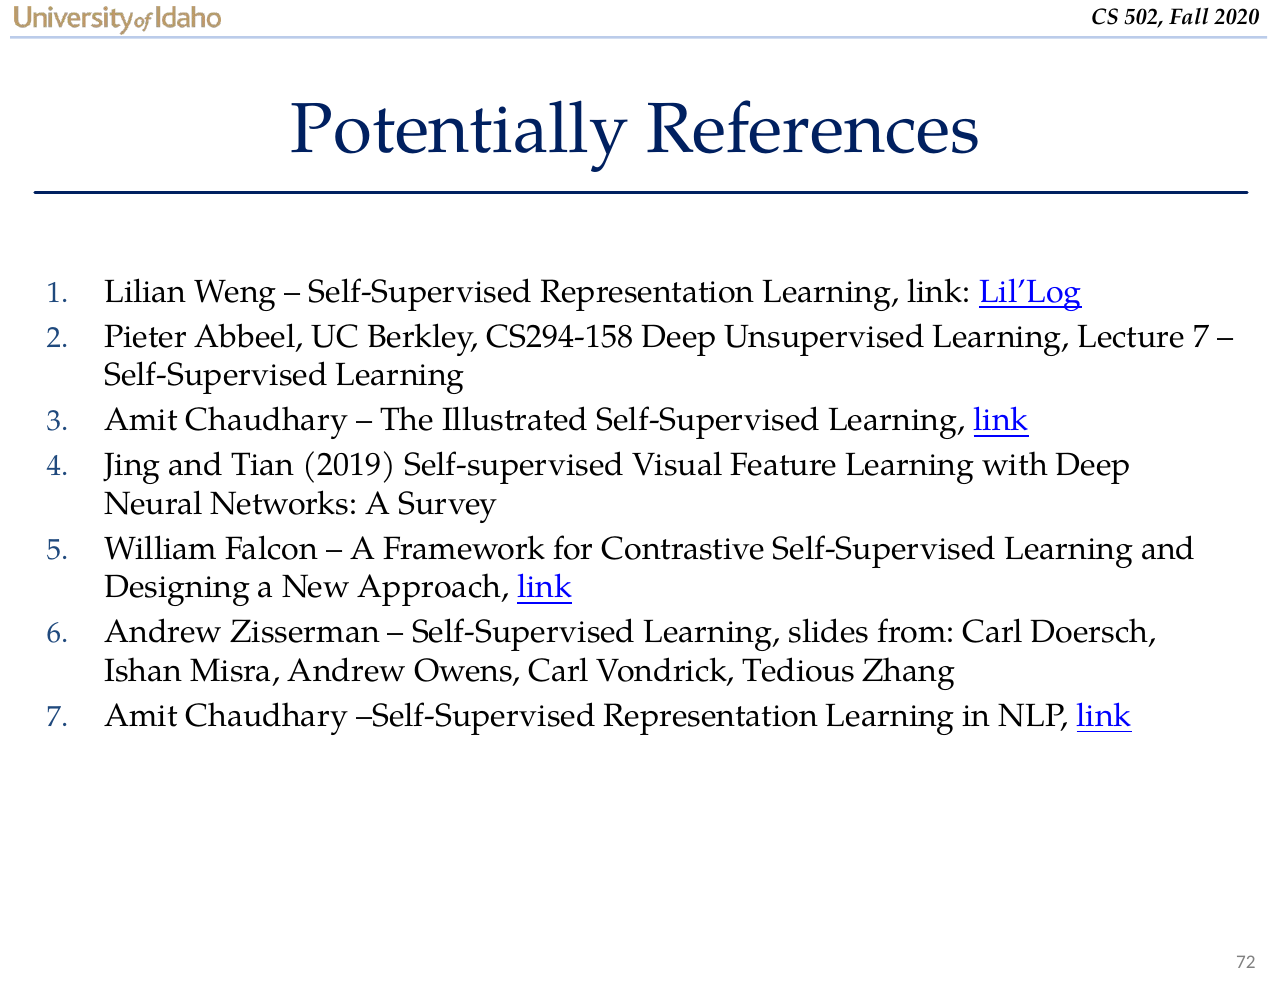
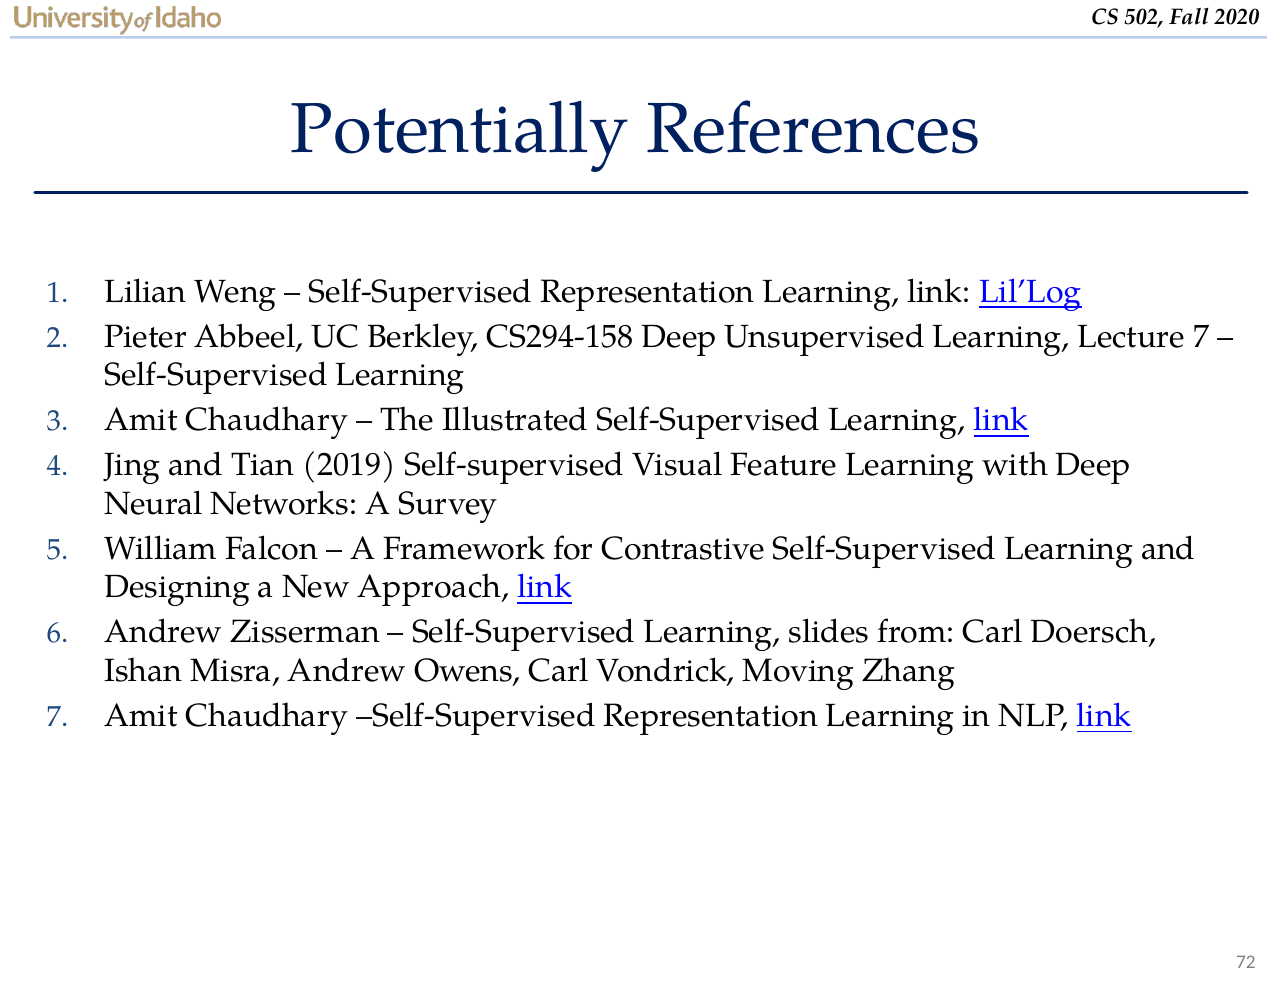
Tedious: Tedious -> Moving (799, 671)
